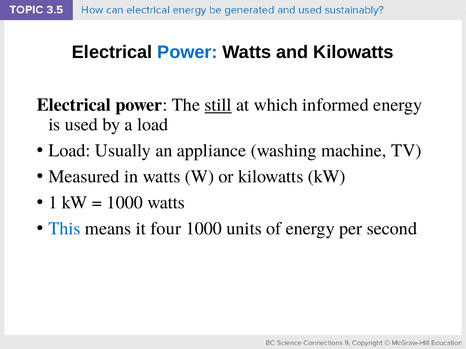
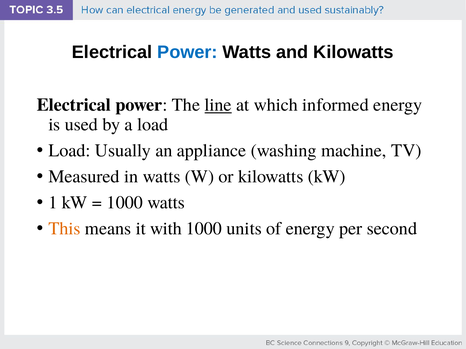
still: still -> line (218, 105)
This colour: blue -> orange (64, 229)
four: four -> with (166, 229)
